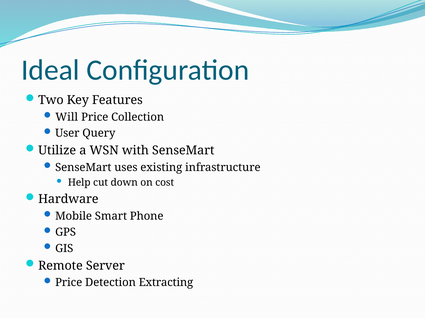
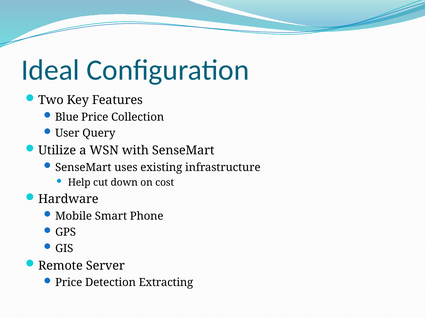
Will: Will -> Blue (67, 117)
